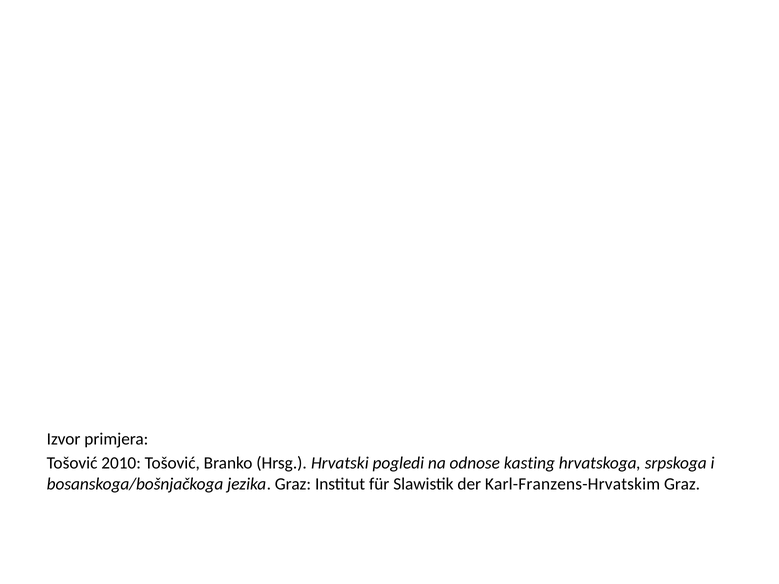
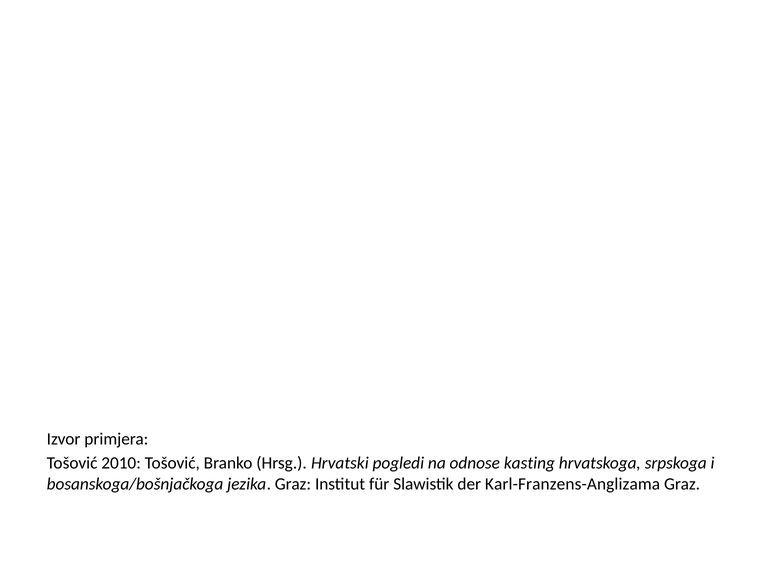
Karl-Franzens-Hrvatskim: Karl-Franzens-Hrvatskim -> Karl-Franzens-Anglizama (573, 484)
